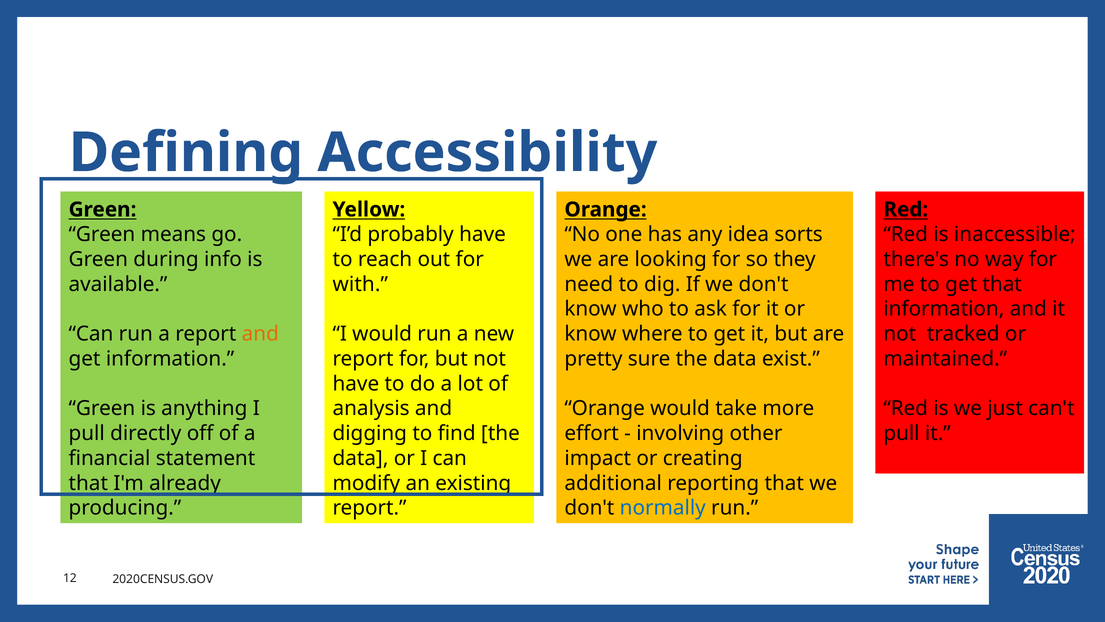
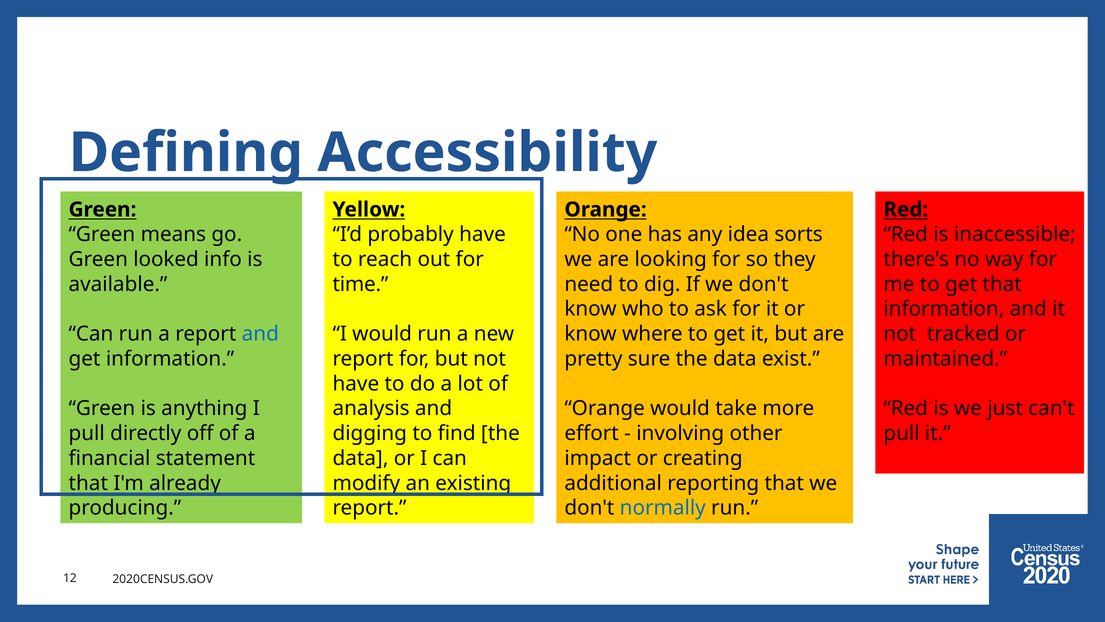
during: during -> looked (166, 259)
with: with -> time (360, 284)
and colour: orange -> blue (260, 334)
